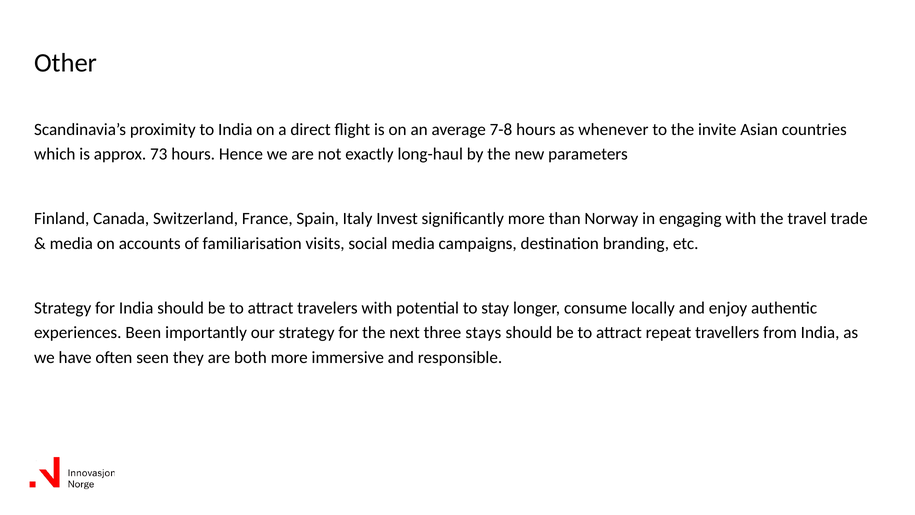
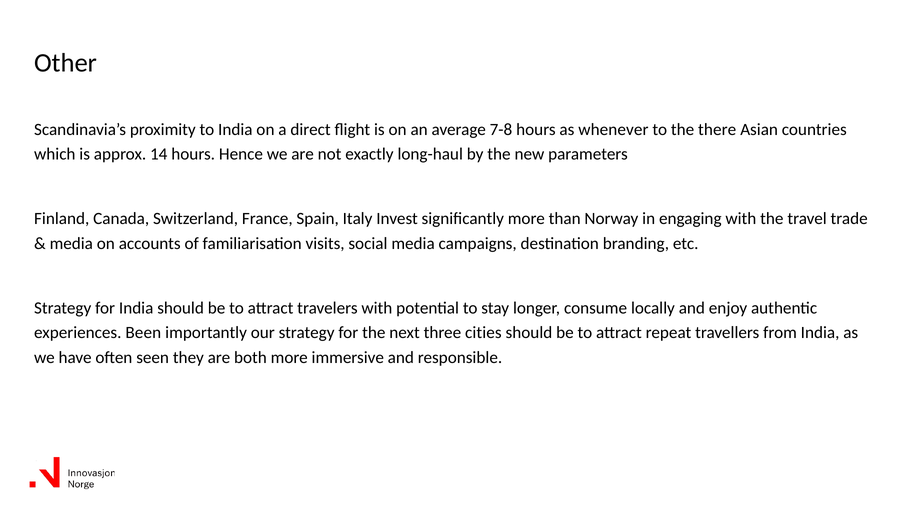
invite: invite -> there (717, 129)
73: 73 -> 14 (159, 154)
stays: stays -> cities (483, 333)
